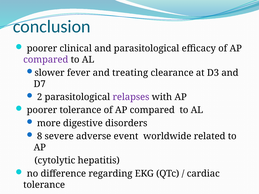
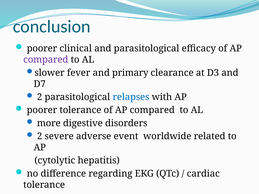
treating: treating -> primary (130, 73)
relapses colour: purple -> blue (131, 97)
8: 8 -> 2 (40, 136)
